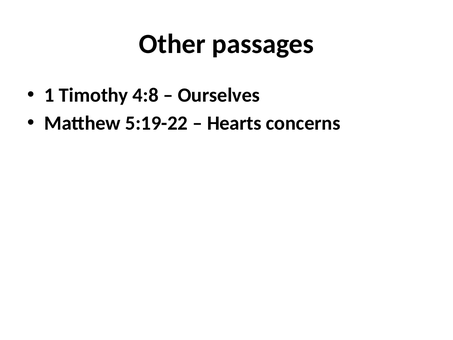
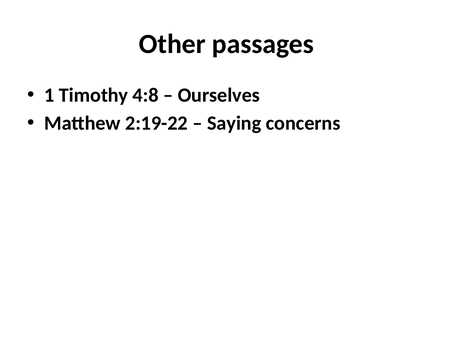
5:19-22: 5:19-22 -> 2:19-22 (156, 123)
Hearts: Hearts -> Saying (234, 123)
